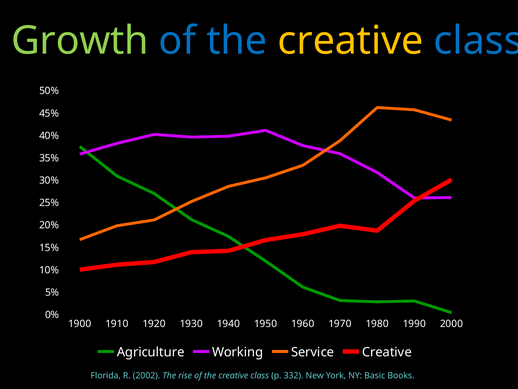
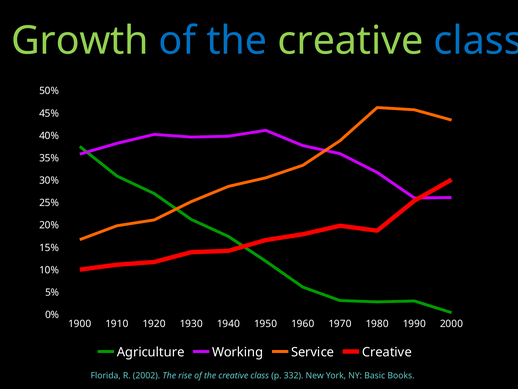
creative colour: yellow -> light green (351, 41)
